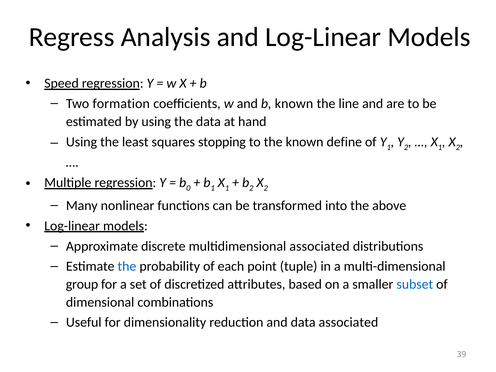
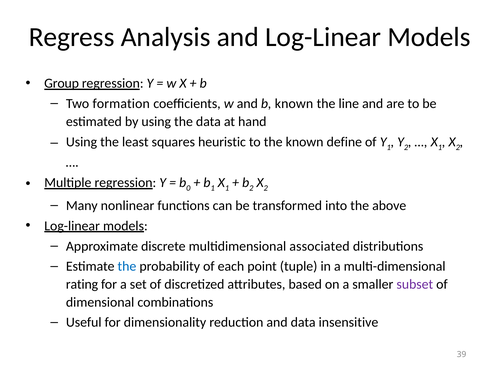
Speed: Speed -> Group (62, 83)
stopping: stopping -> heuristic (222, 142)
group: group -> rating (82, 284)
subset colour: blue -> purple (415, 284)
data associated: associated -> insensitive (348, 322)
